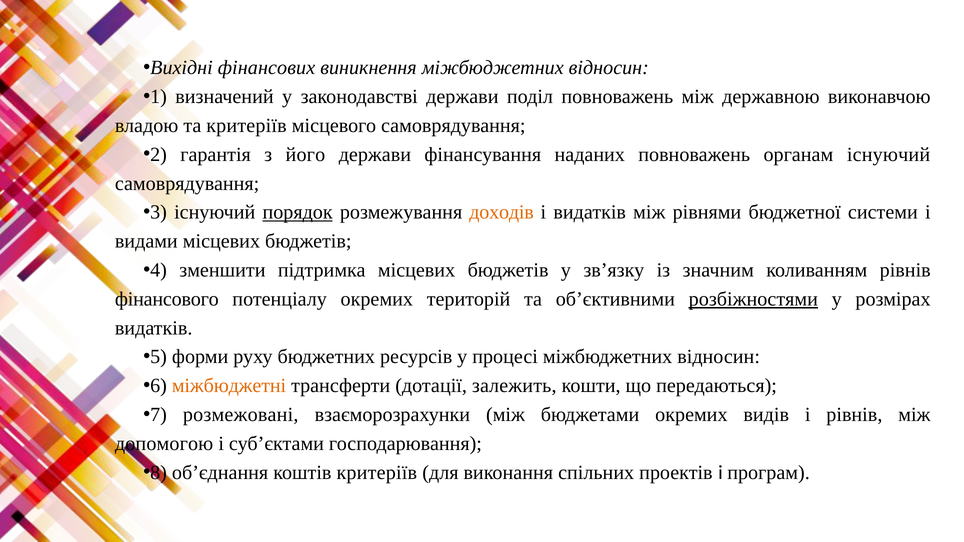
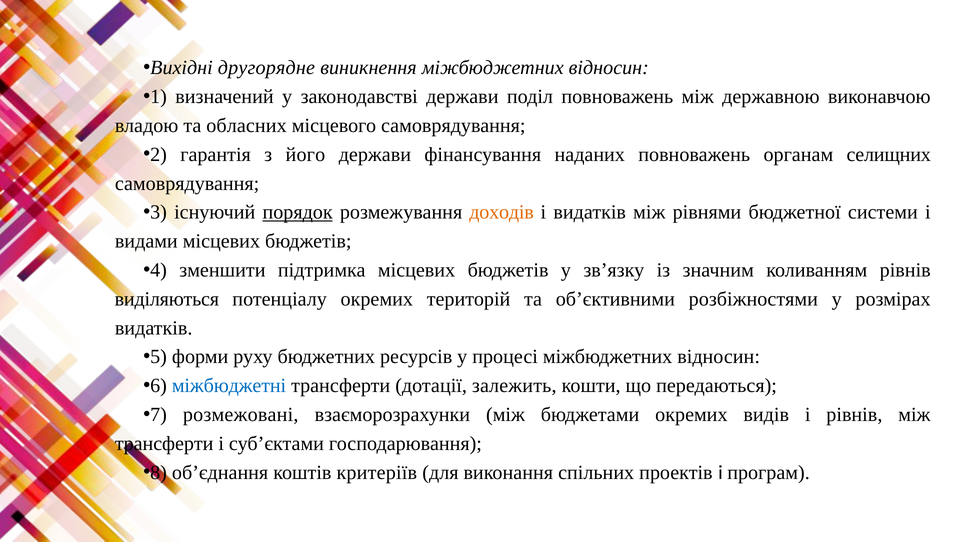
фінансових: фінансових -> другорядне (266, 68)
та критеріїв: критеріїв -> обласних (247, 126)
органам iснуючий: iснуючий -> селищних (889, 155)
фінансового: фінансового -> виділяються (167, 299)
розбіжностями underline: present -> none (753, 299)
міжбюджетні colour: orange -> blue (229, 386)
допомогою: допомогою -> трансферти (164, 444)
